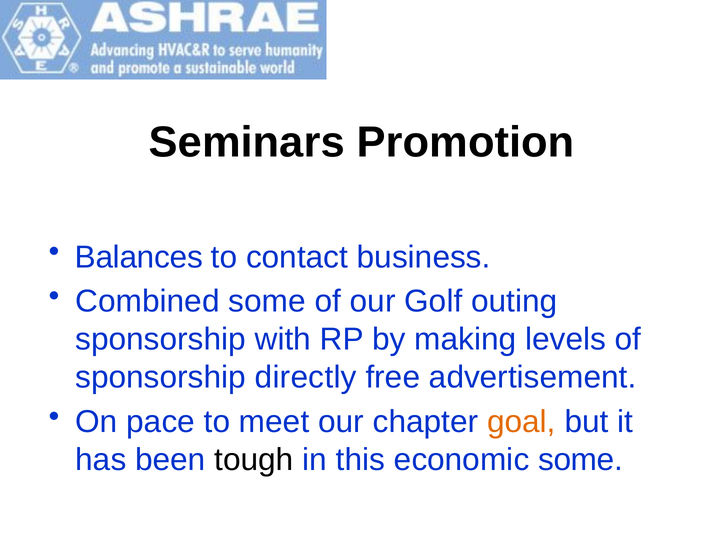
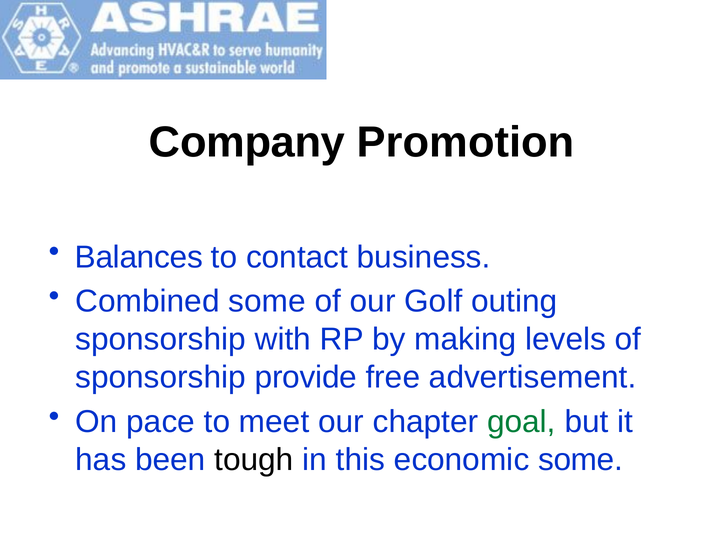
Seminars: Seminars -> Company (247, 142)
directly: directly -> provide (306, 377)
goal colour: orange -> green (521, 422)
